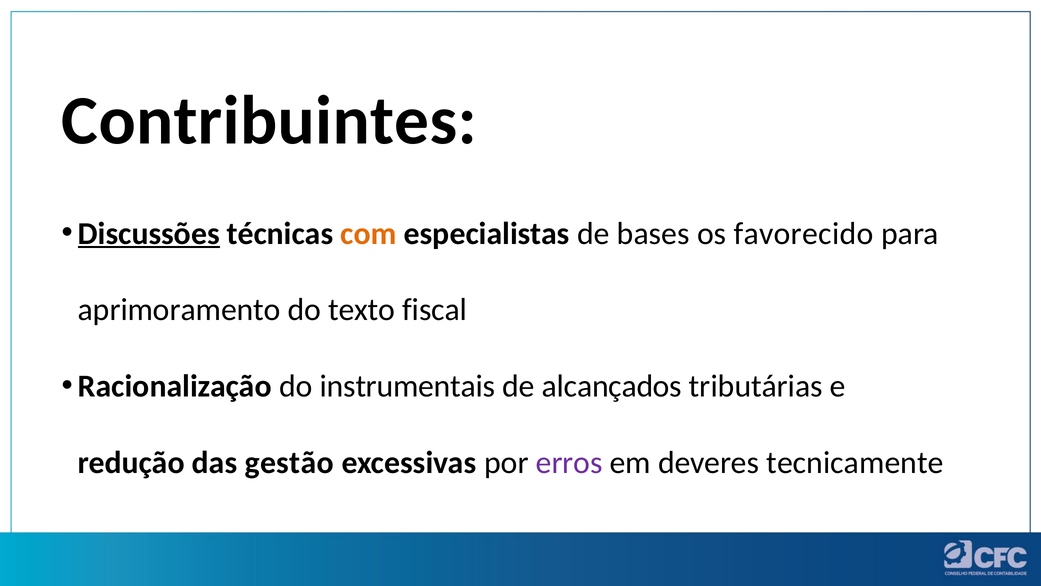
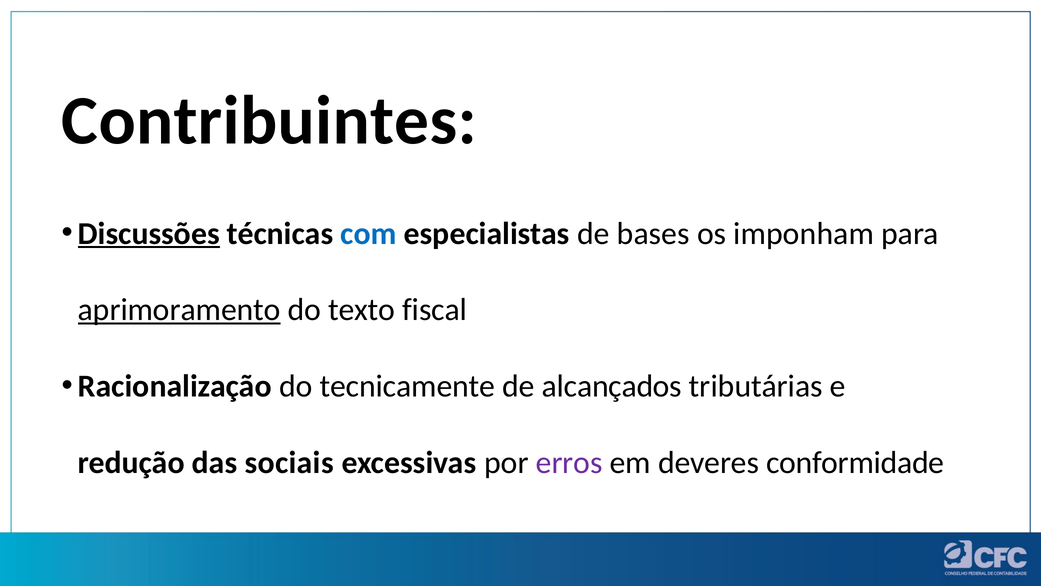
com colour: orange -> blue (369, 233)
favorecido: favorecido -> imponham (804, 233)
aprimoramento underline: none -> present (179, 310)
instrumentais: instrumentais -> tecnicamente (407, 386)
gestão: gestão -> sociais (289, 462)
tecnicamente: tecnicamente -> conformidade (855, 462)
